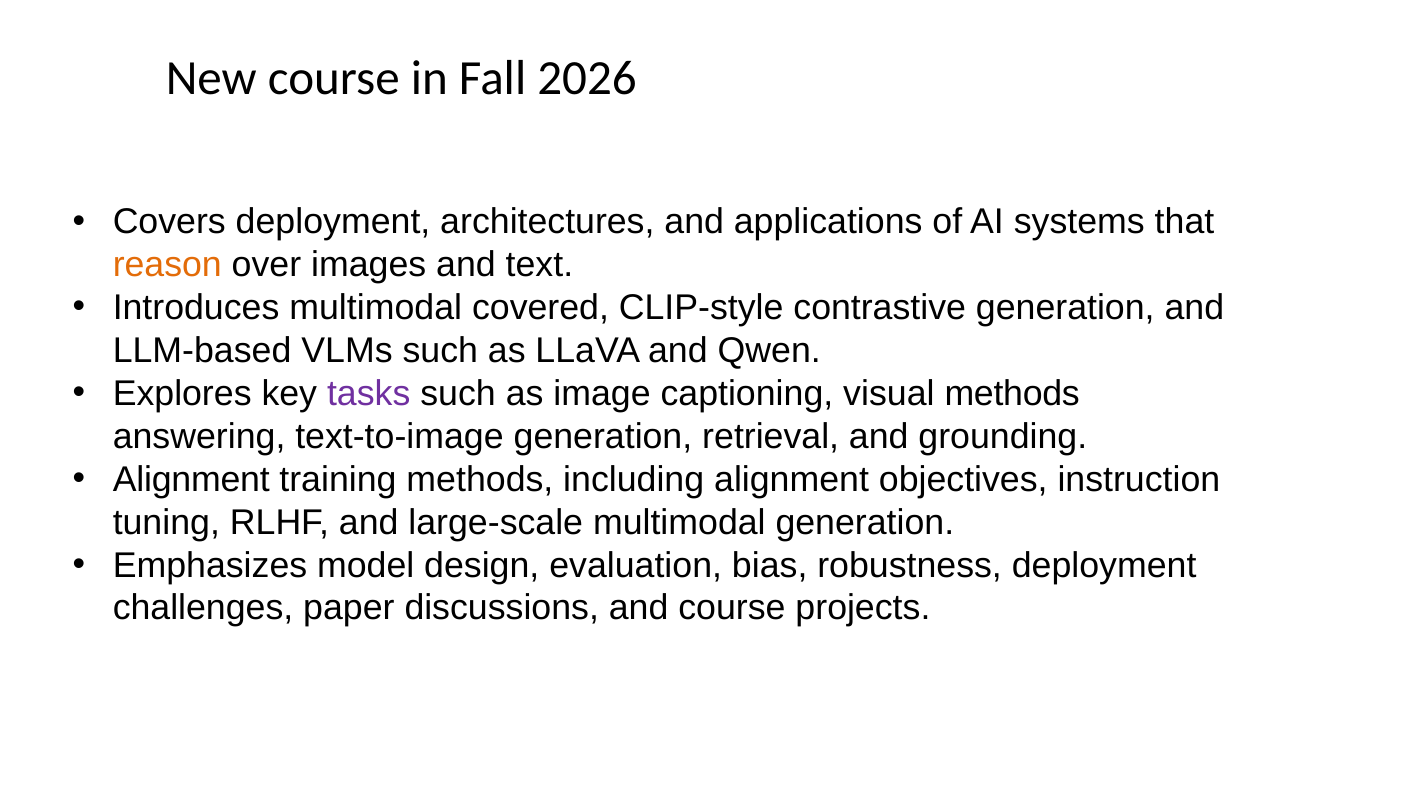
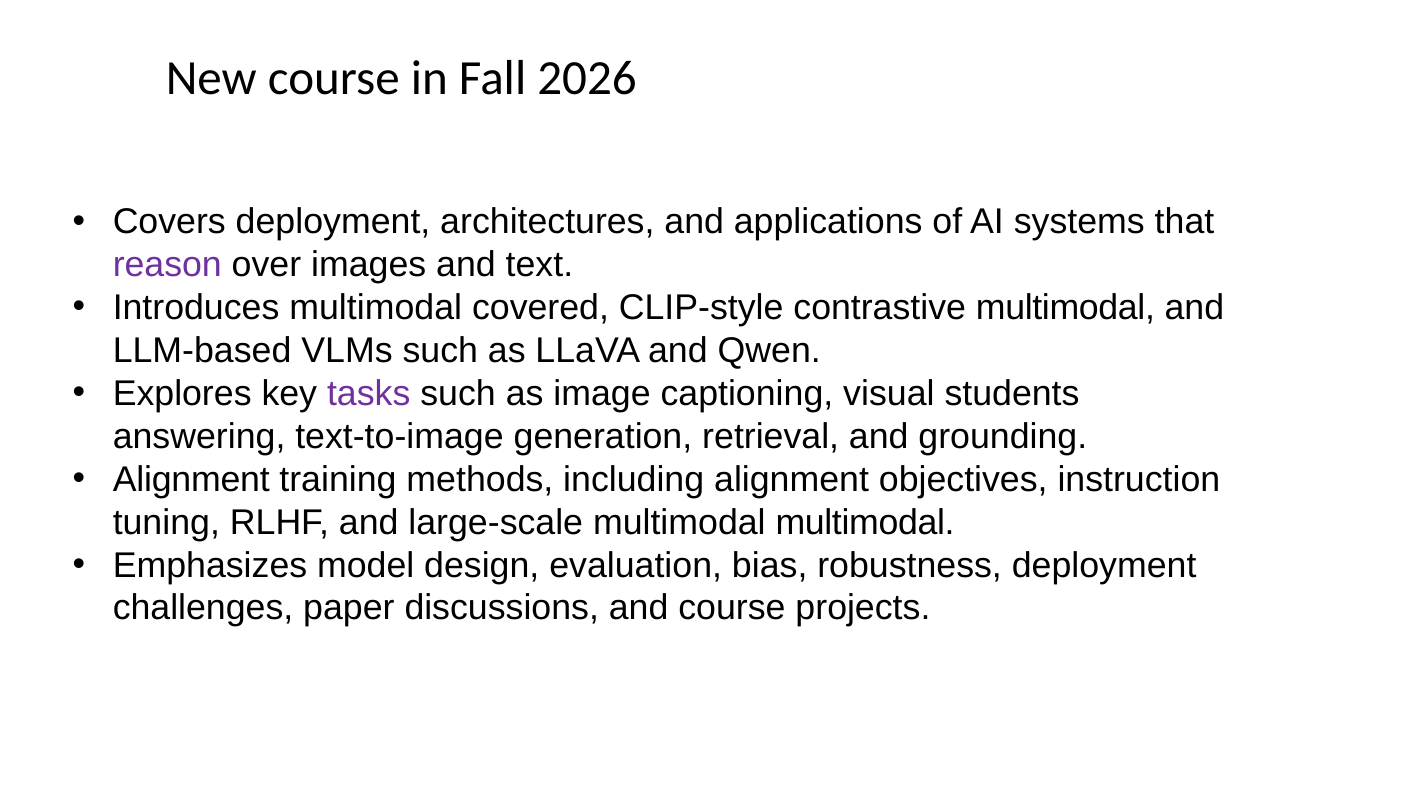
reason colour: orange -> purple (167, 265)
contrastive generation: generation -> multimodal (1065, 308)
visual methods: methods -> students (1012, 393)
multimodal generation: generation -> multimodal (865, 522)
